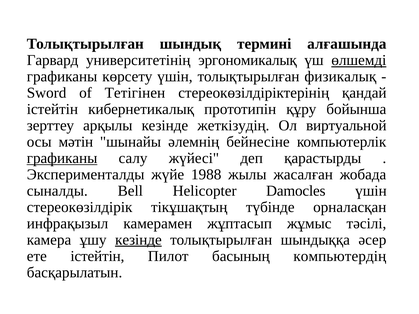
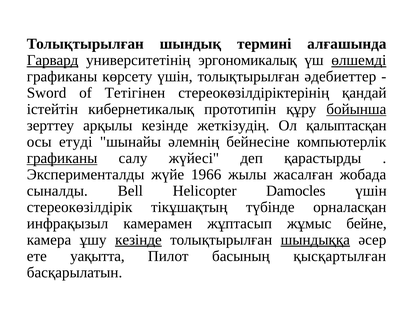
Гарвард underline: none -> present (53, 60)
физикалық: физикалық -> әдебиеттер (340, 77)
бойынша underline: none -> present (356, 109)
виртуальной: виртуальной -> қалыптасқан (346, 126)
мәтін: мәтін -> етуді (76, 142)
1988: 1988 -> 1966 (206, 175)
тәсілі: тәсілі -> бейне (367, 224)
шындыққа underline: none -> present (315, 240)
ете істейтін: істейтін -> уақытта (97, 256)
компьютердің: компьютердің -> қысқартылған (340, 256)
